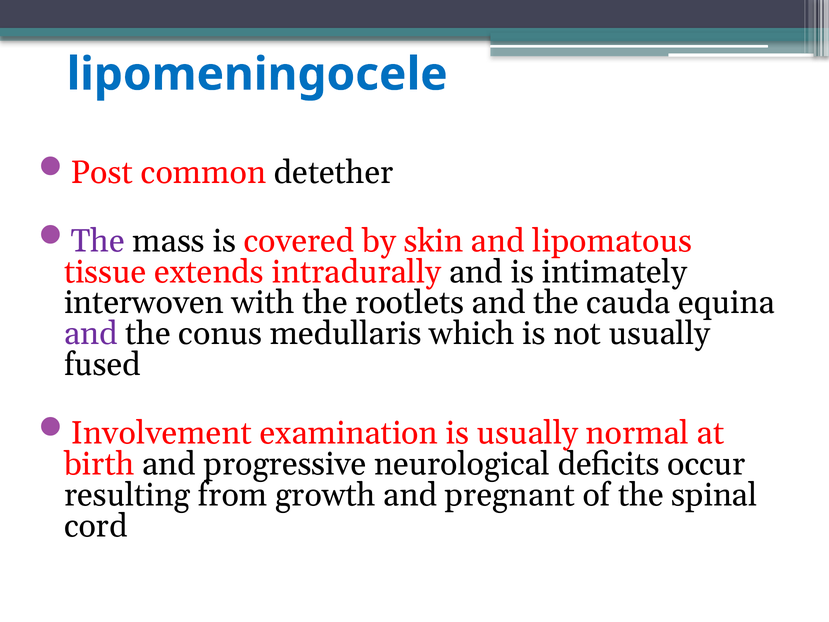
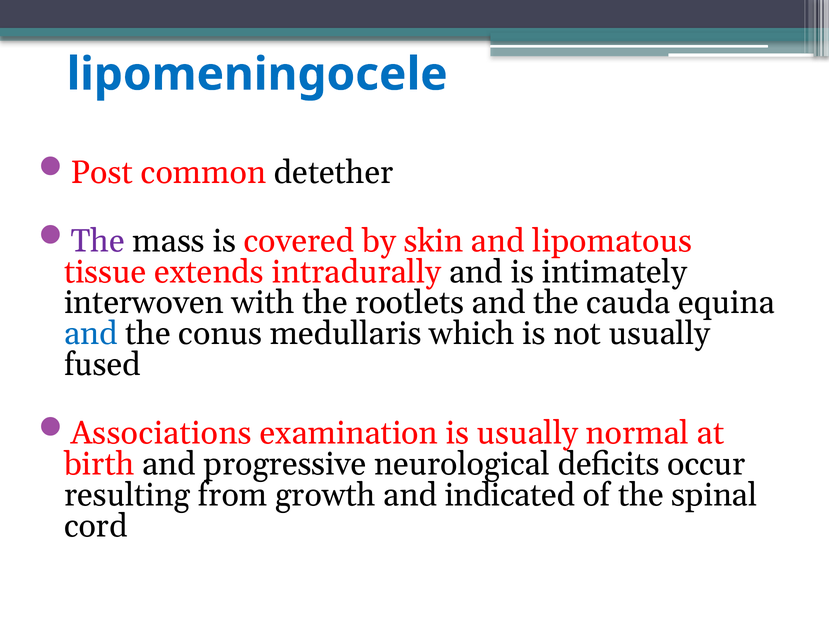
and colour: purple -> blue (91, 334)
Involvement: Involvement -> Associations (161, 433)
pregnant: pregnant -> indicated (510, 495)
